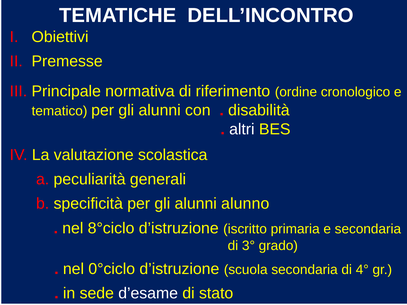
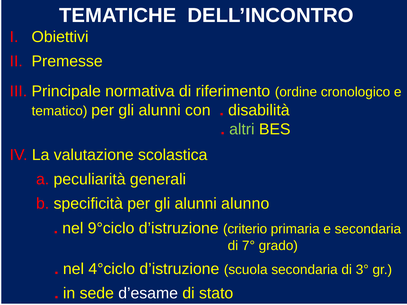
altri colour: white -> light green (242, 129)
8°ciclo: 8°ciclo -> 9°ciclo (111, 228)
iscritto: iscritto -> criterio (245, 229)
3°: 3° -> 7° (248, 246)
0°ciclo: 0°ciclo -> 4°ciclo (112, 269)
4°: 4° -> 3° (362, 270)
